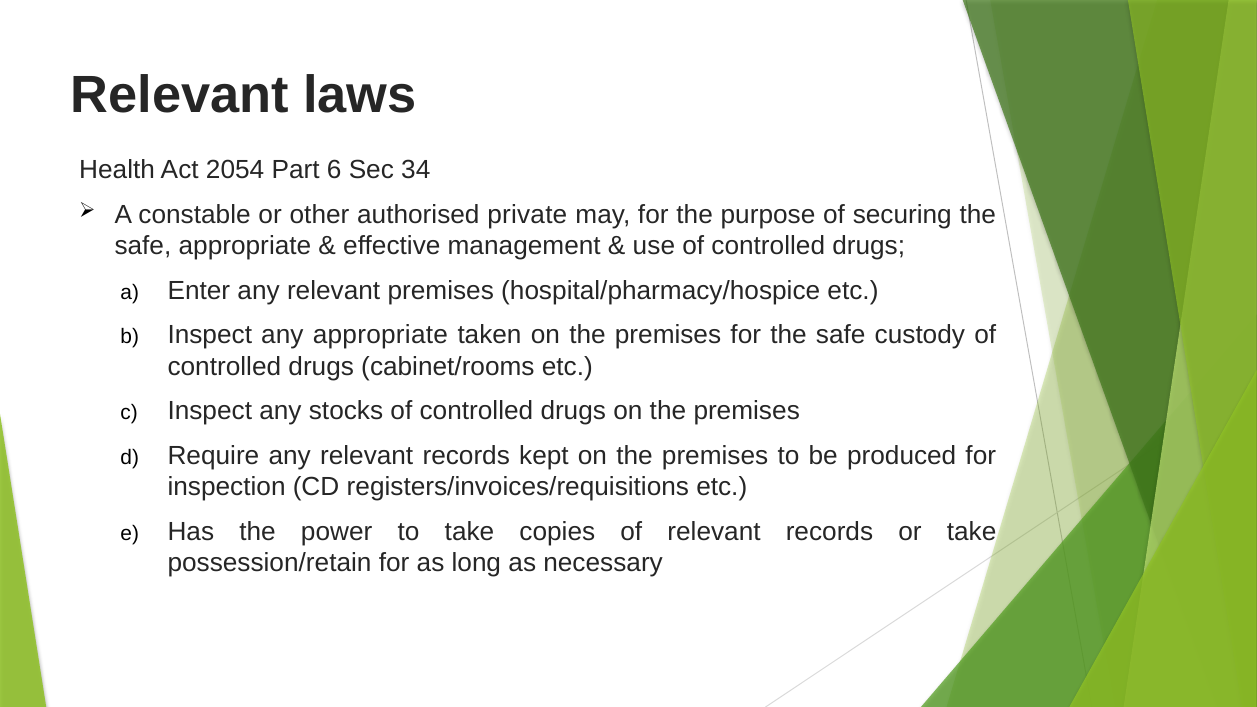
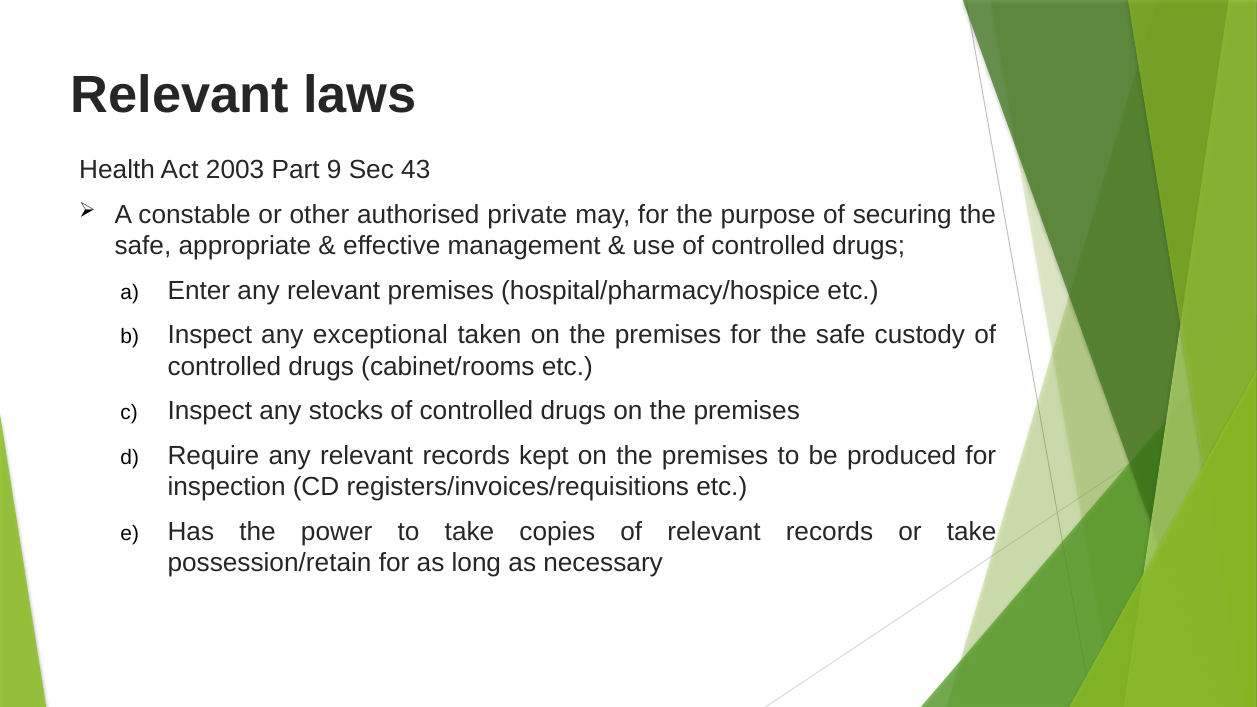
2054: 2054 -> 2003 (235, 170)
6: 6 -> 9 (334, 170)
34: 34 -> 43 (416, 170)
any appropriate: appropriate -> exceptional (380, 335)
